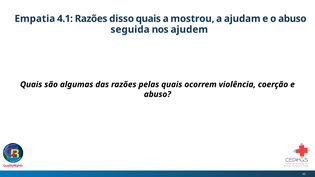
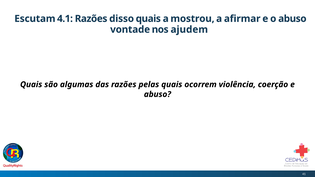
Empatia: Empatia -> Escutam (35, 19)
ajudam: ajudam -> afirmar (242, 19)
seguida: seguida -> vontade (130, 30)
